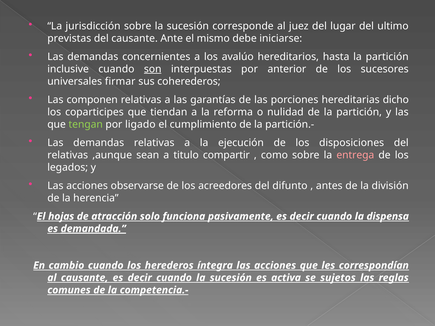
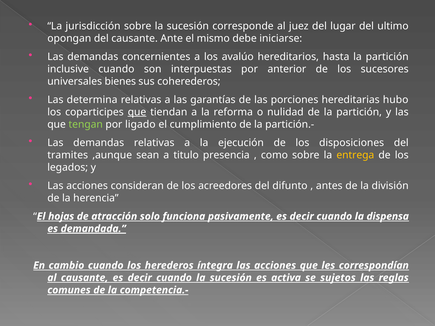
previstas: previstas -> opongan (69, 38)
son underline: present -> none (153, 69)
firmar: firmar -> bienes (120, 81)
componen: componen -> determina (92, 100)
dicho: dicho -> hubo (396, 100)
que underline: none -> present (137, 112)
relativas: relativas -> tramites (68, 155)
compartir: compartir -> presencia (226, 155)
entrega colour: pink -> yellow (355, 155)
observarse: observarse -> consideran (137, 186)
